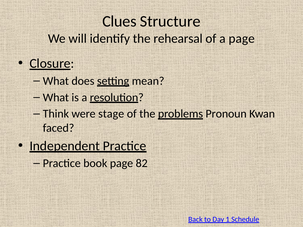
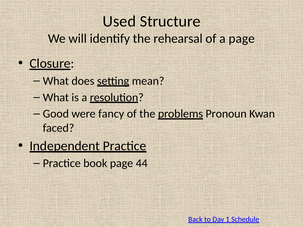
Clues: Clues -> Used (119, 21)
Think: Think -> Good (56, 114)
stage: stage -> fancy (111, 114)
82: 82 -> 44 (142, 164)
